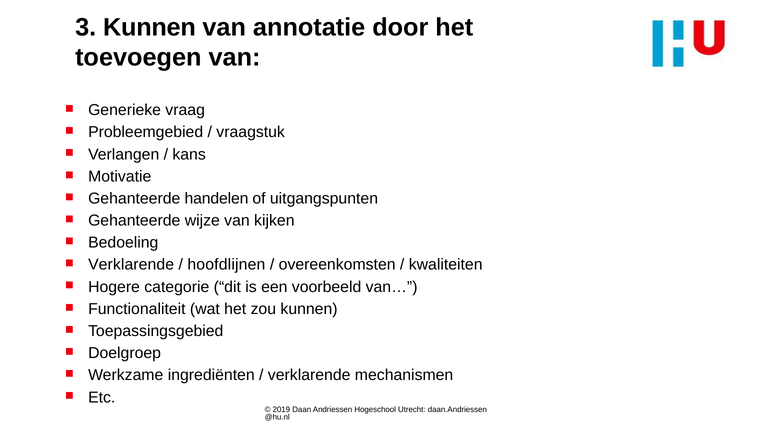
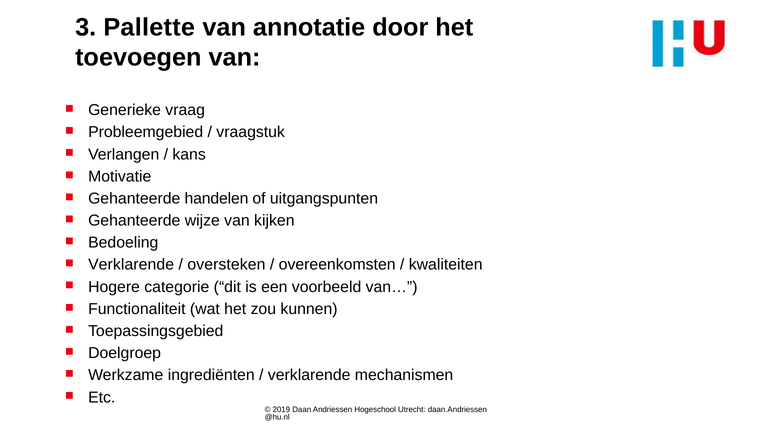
3 Kunnen: Kunnen -> Pallette (149, 27)
hoofdlijnen: hoofdlijnen -> oversteken (226, 265)
